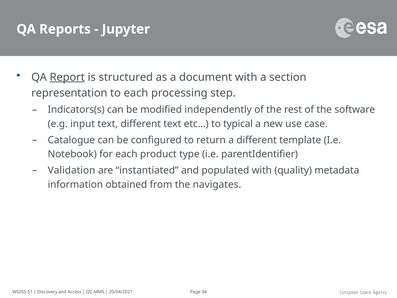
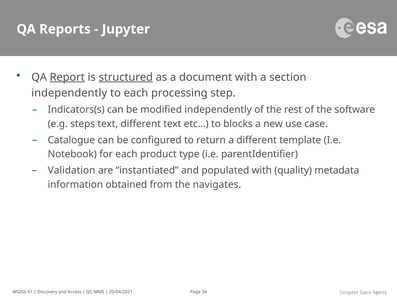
structured underline: none -> present (126, 77)
representation: representation -> independently (69, 93)
input: input -> steps (83, 124)
typical: typical -> blocks (238, 124)
